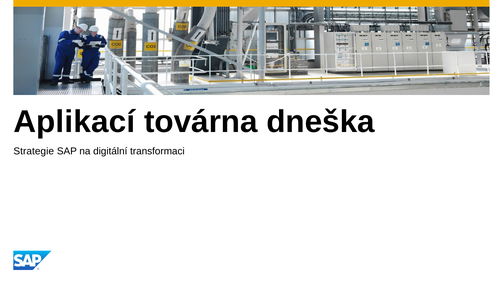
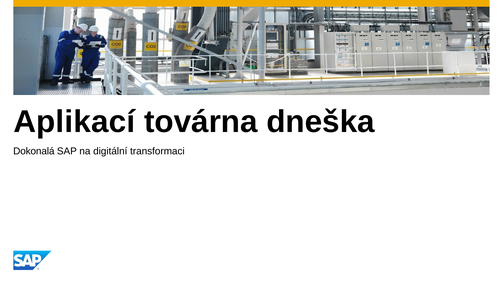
Strategie: Strategie -> Dokonalá (34, 151)
